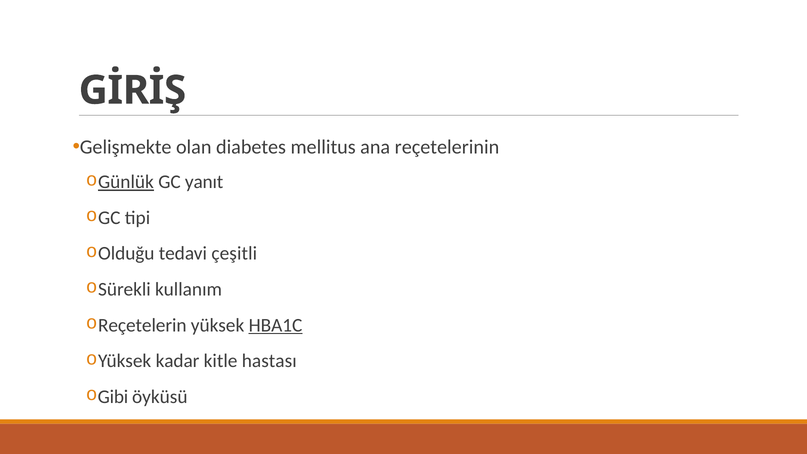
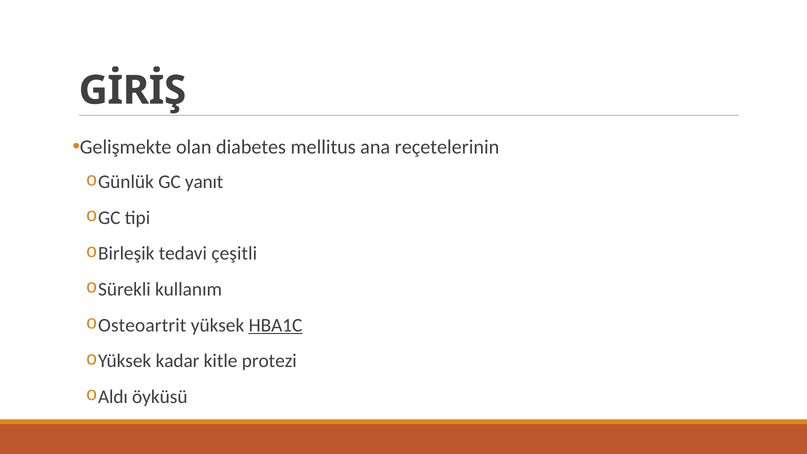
Günlük underline: present -> none (126, 182)
Olduğu: Olduğu -> Birleşik (126, 253)
Reçetelerin: Reçetelerin -> Osteoartrit (142, 325)
hastası: hastası -> protezi (269, 361)
Gibi: Gibi -> Aldı (113, 397)
